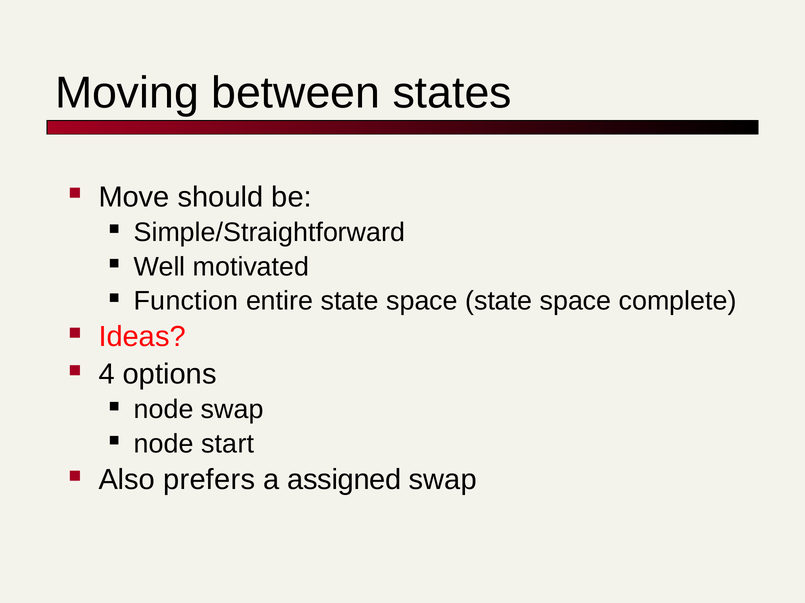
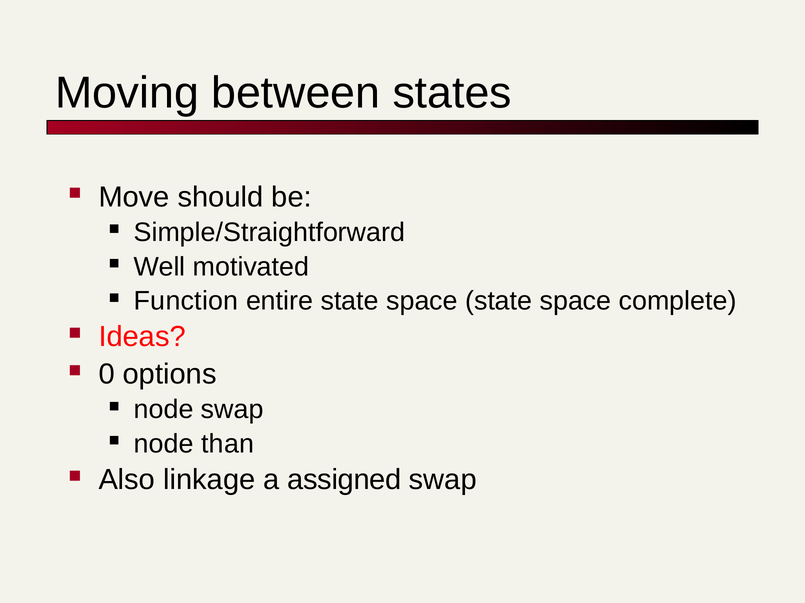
4: 4 -> 0 (107, 374)
start: start -> than (228, 444)
prefers: prefers -> linkage (209, 480)
